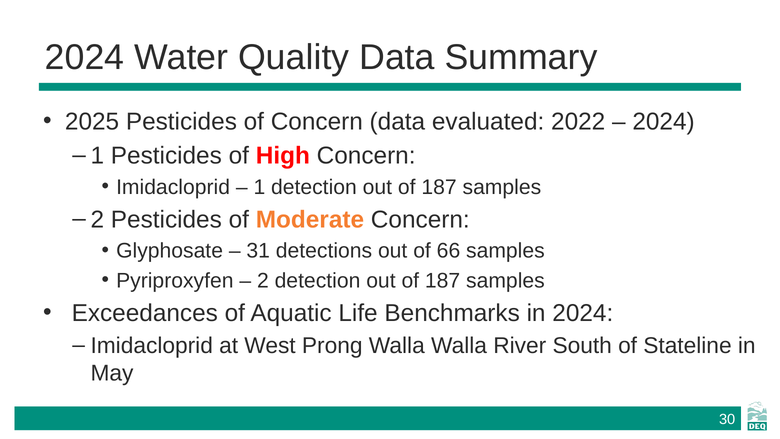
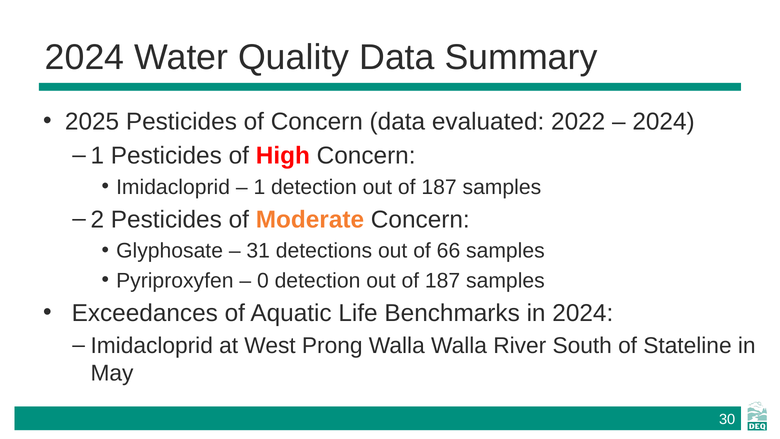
2: 2 -> 0 (263, 280)
